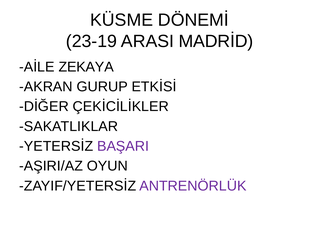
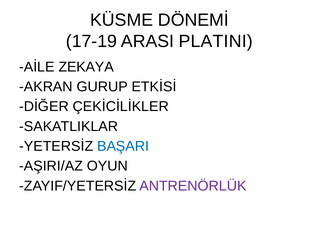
23-19: 23-19 -> 17-19 (91, 41)
MADRİD: MADRİD -> PLATINI (216, 41)
BAŞARI colour: purple -> blue (123, 146)
